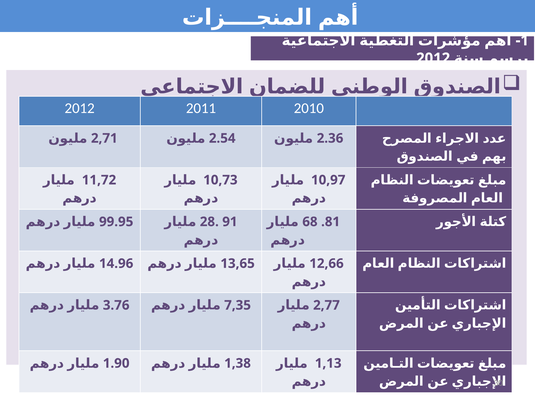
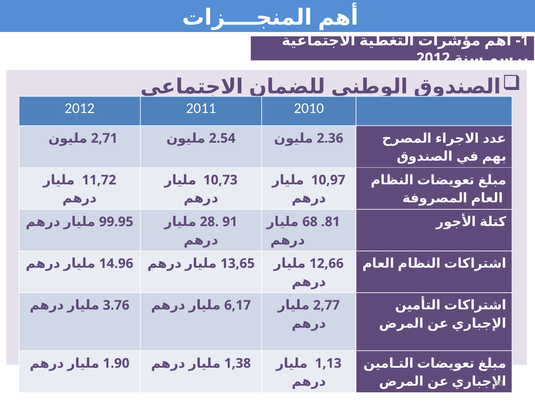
7,35: 7,35 -> 6,17 (238, 305)
